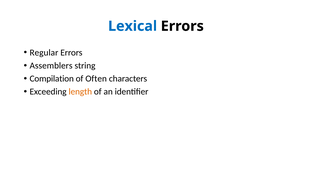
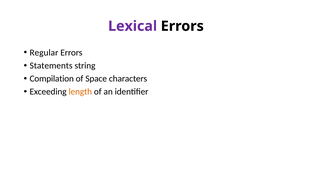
Lexical colour: blue -> purple (133, 26)
Assemblers: Assemblers -> Statements (51, 66)
Often: Often -> Space (96, 79)
